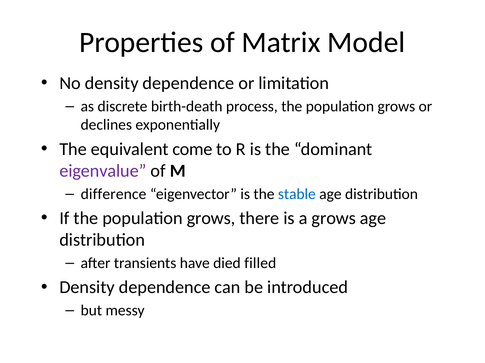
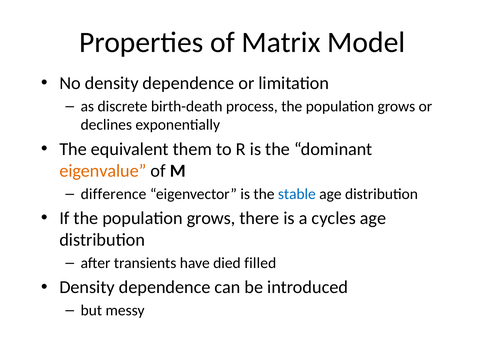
come: come -> them (192, 149)
eigenvalue colour: purple -> orange (103, 171)
a grows: grows -> cycles (334, 219)
